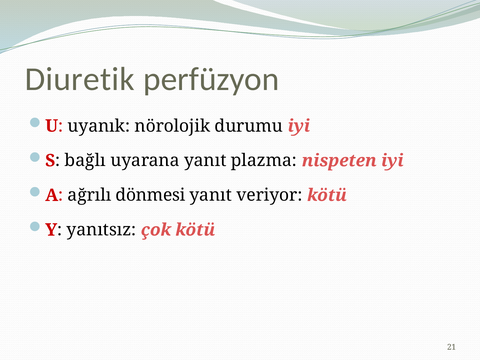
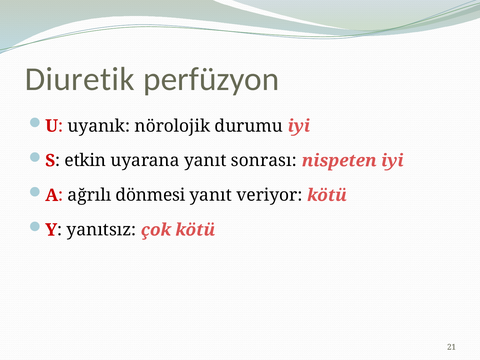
bağlı: bağlı -> etkin (85, 161)
plazma: plazma -> sonrası (264, 161)
